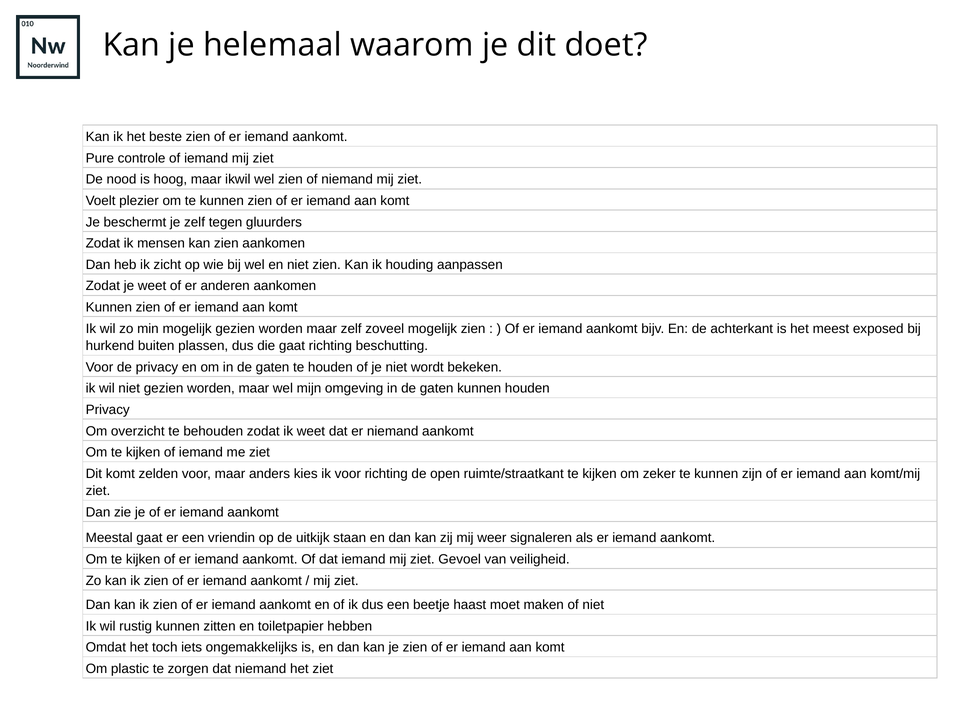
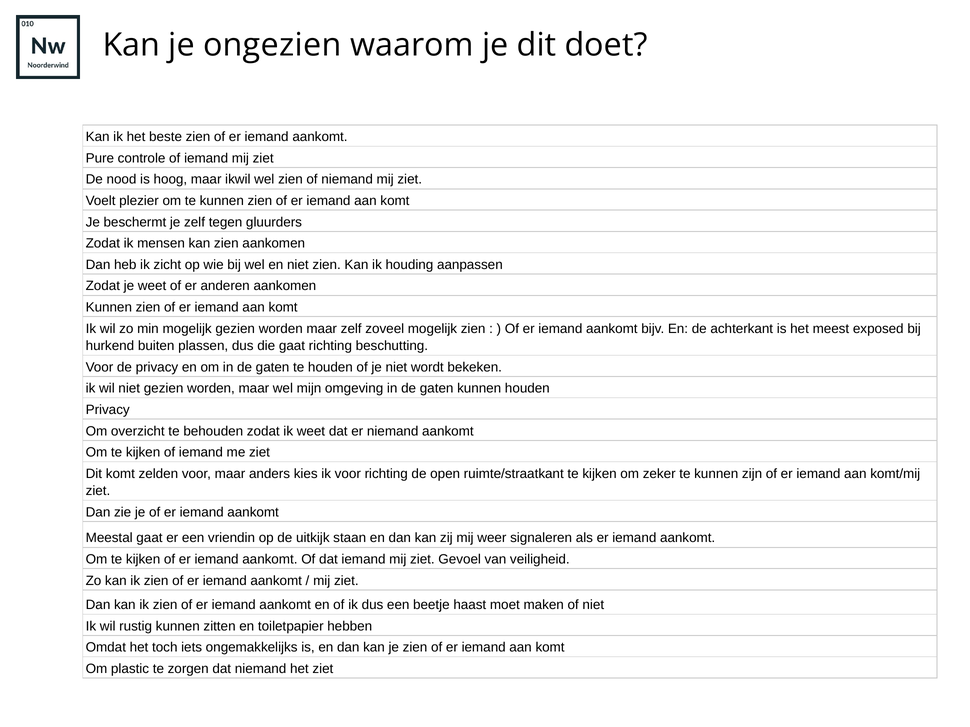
helemaal: helemaal -> ongezien (272, 45)
